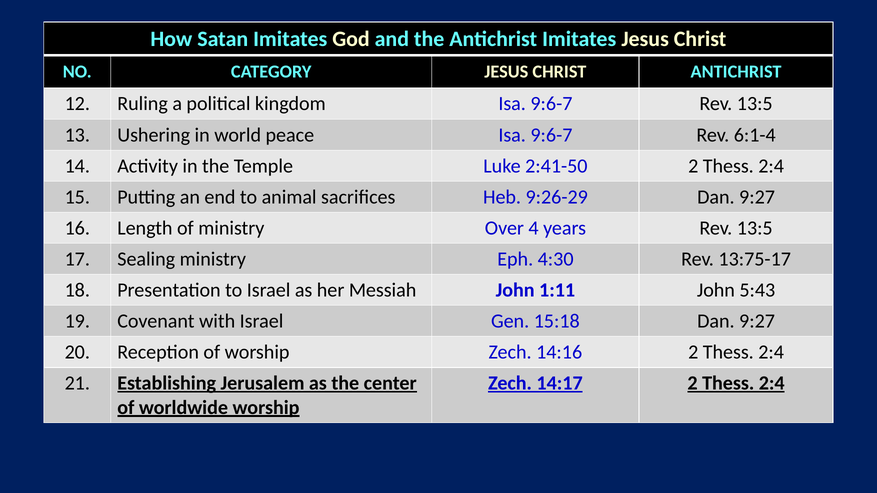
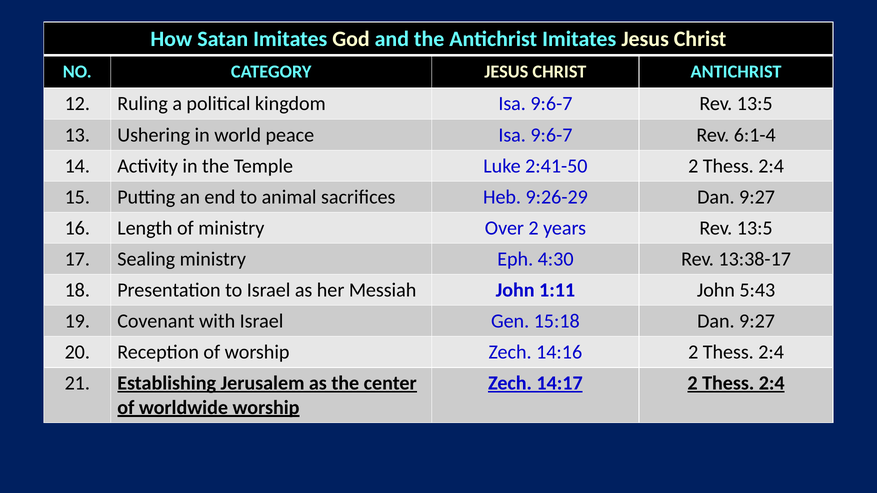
Over 4: 4 -> 2 (534, 228)
13:75-17: 13:75-17 -> 13:38-17 (755, 259)
